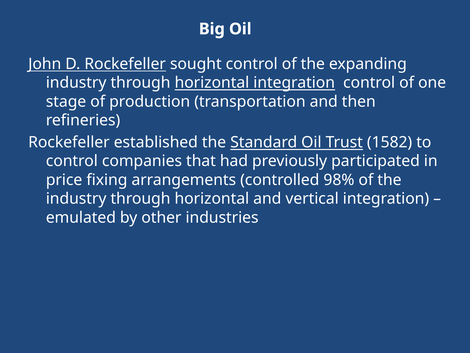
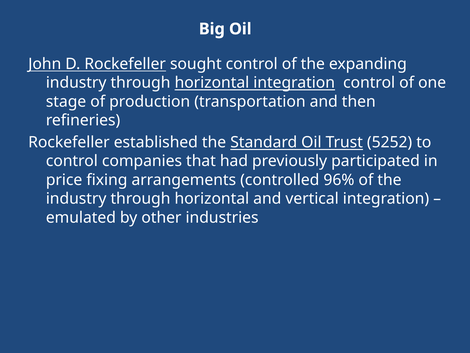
1582: 1582 -> 5252 (390, 142)
98%: 98% -> 96% (339, 180)
